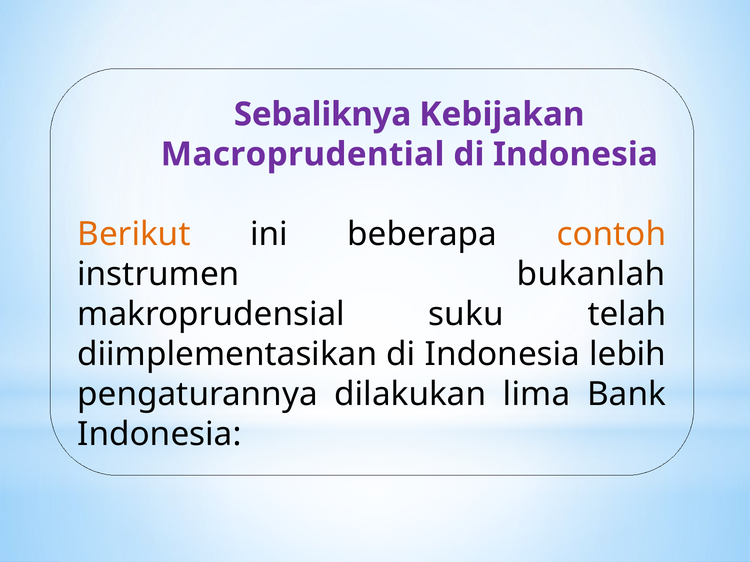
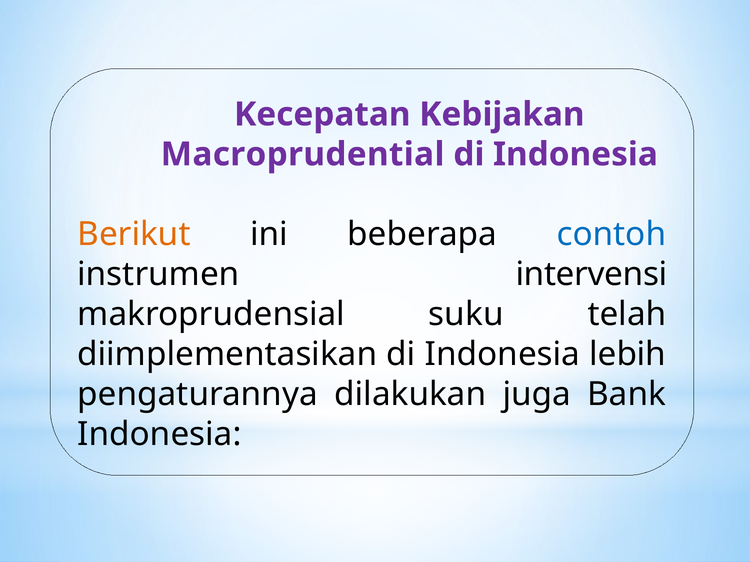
Sebaliknya: Sebaliknya -> Kecepatan (322, 114)
contoh colour: orange -> blue (611, 235)
bukanlah: bukanlah -> intervensi (591, 275)
lima: lima -> juga (537, 395)
